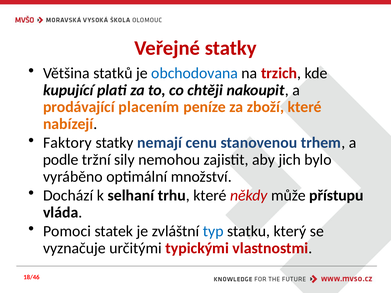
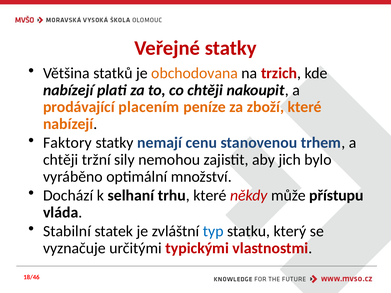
obchodovana colour: blue -> orange (195, 73)
kupující: kupující -> nabízejí (68, 90)
podle: podle -> chtěji (61, 160)
Pomoci: Pomoci -> Stabilní (67, 231)
